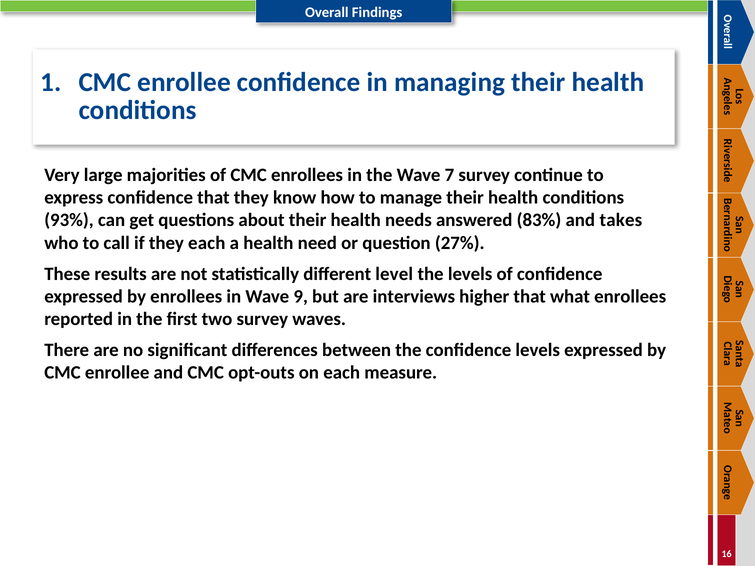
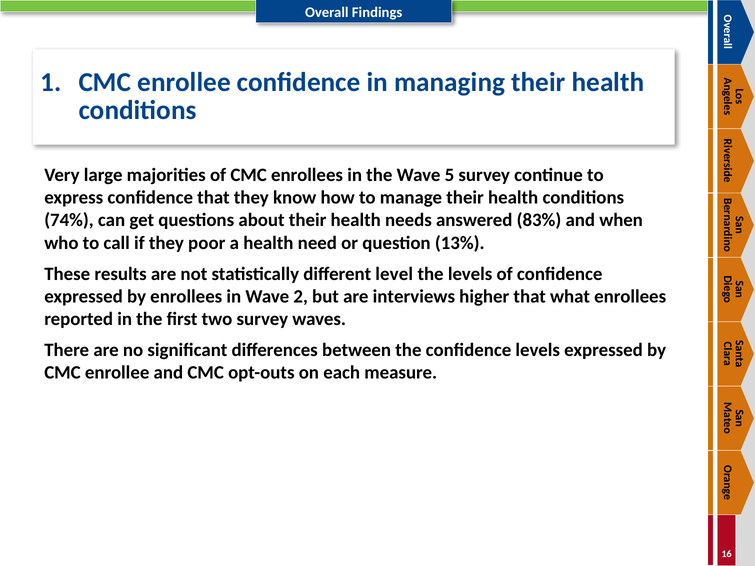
7: 7 -> 5 (449, 175)
93%: 93% -> 74% (69, 220)
takes: takes -> when (621, 220)
they each: each -> poor (207, 243)
27%: 27% -> 13% (460, 243)
9: 9 -> 2 (301, 297)
